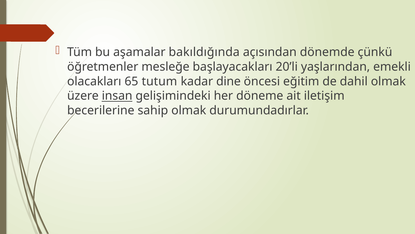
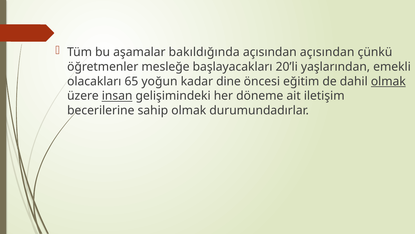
açısından dönemde: dönemde -> açısından (327, 52)
tutum: tutum -> yoğun (159, 81)
olmak underline: none -> present (388, 81)
